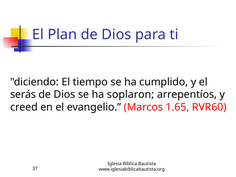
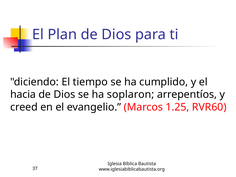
serás: serás -> hacia (23, 95)
1.65: 1.65 -> 1.25 (177, 107)
